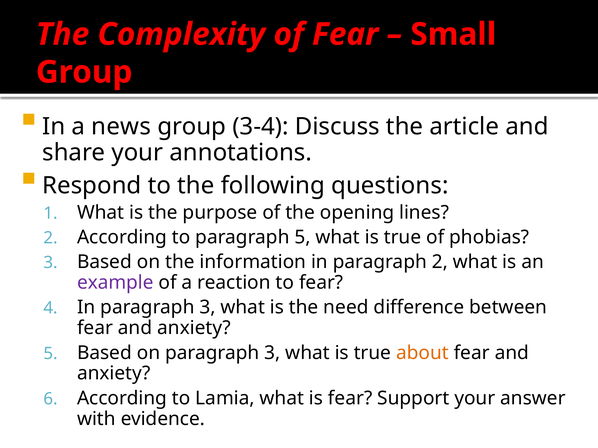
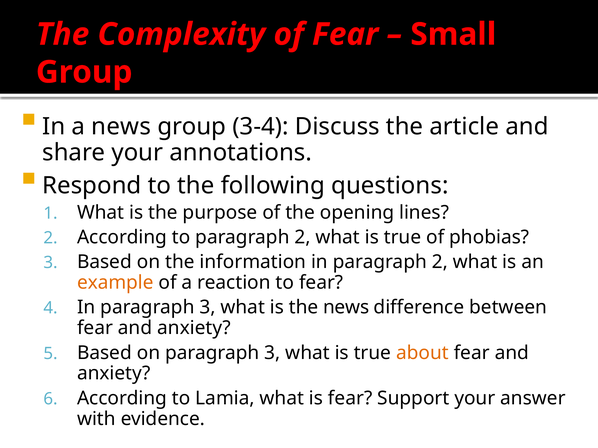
to paragraph 5: 5 -> 2 (302, 237)
example colour: purple -> orange (115, 283)
the need: need -> news (346, 308)
